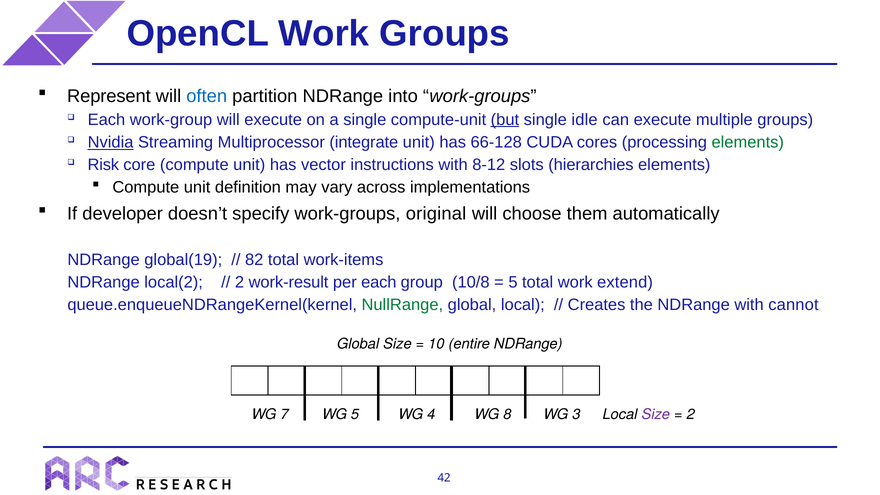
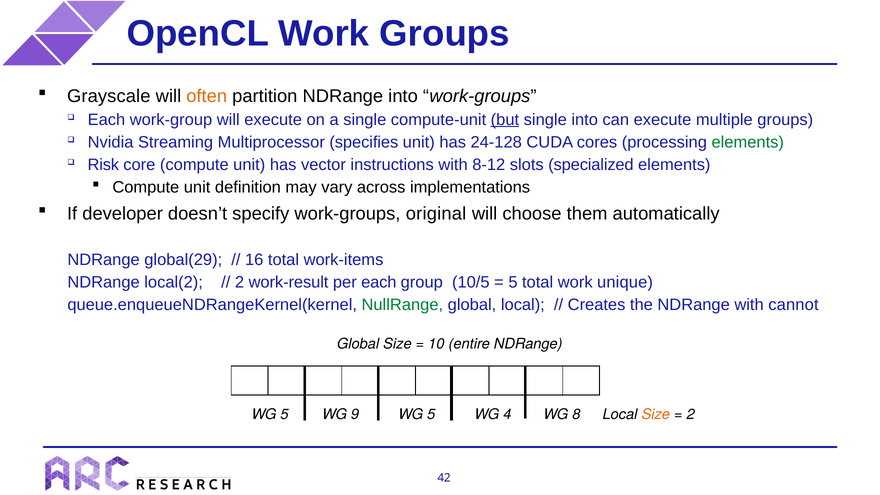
Represent: Represent -> Grayscale (109, 96)
often colour: blue -> orange (207, 96)
single idle: idle -> into (585, 120)
Nvidia underline: present -> none (111, 142)
integrate: integrate -> specifies (364, 142)
66-128: 66-128 -> 24-128 (496, 142)
hierarchies: hierarchies -> specialized (591, 165)
global(19: global(19 -> global(29 (183, 260)
82: 82 -> 16 (254, 260)
10/8: 10/8 -> 10/5 (471, 282)
extend: extend -> unique (625, 282)
7: 7 -> 5 (285, 414)
WG 5: 5 -> 9 (355, 414)
4: 4 -> 5 (431, 414)
8: 8 -> 4 (507, 414)
3: 3 -> 8 (576, 414)
Size colour: purple -> orange (656, 414)
